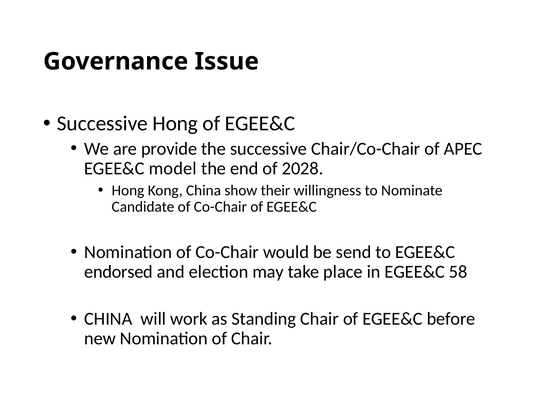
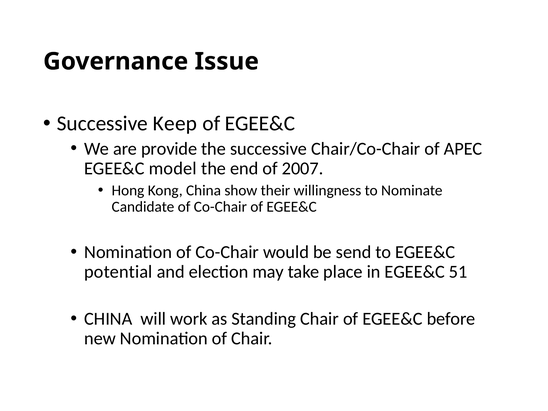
Successive Hong: Hong -> Keep (175, 123)
2028: 2028 -> 2007 (303, 168)
endorsed: endorsed -> potential (118, 272)
58: 58 -> 51 (458, 272)
